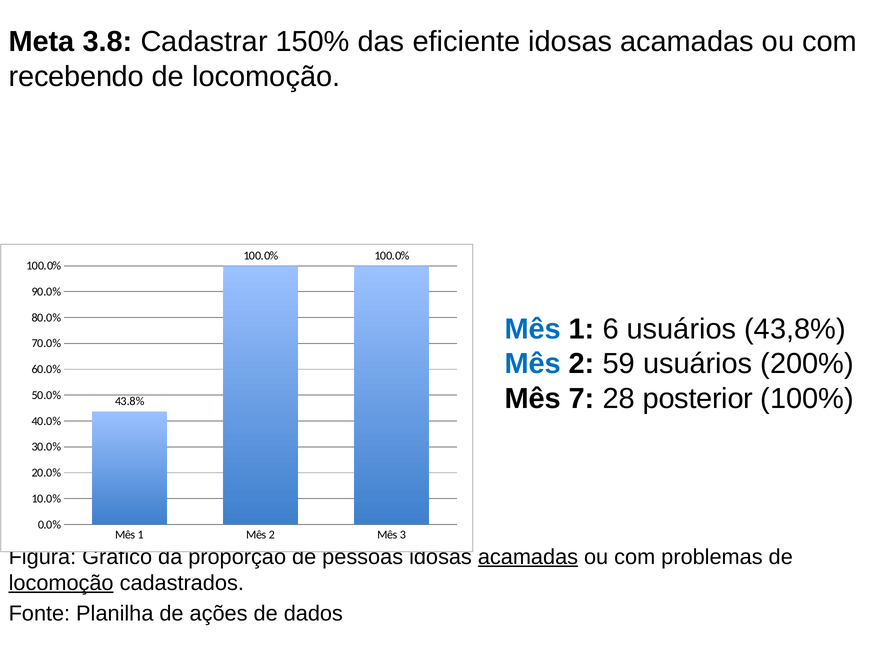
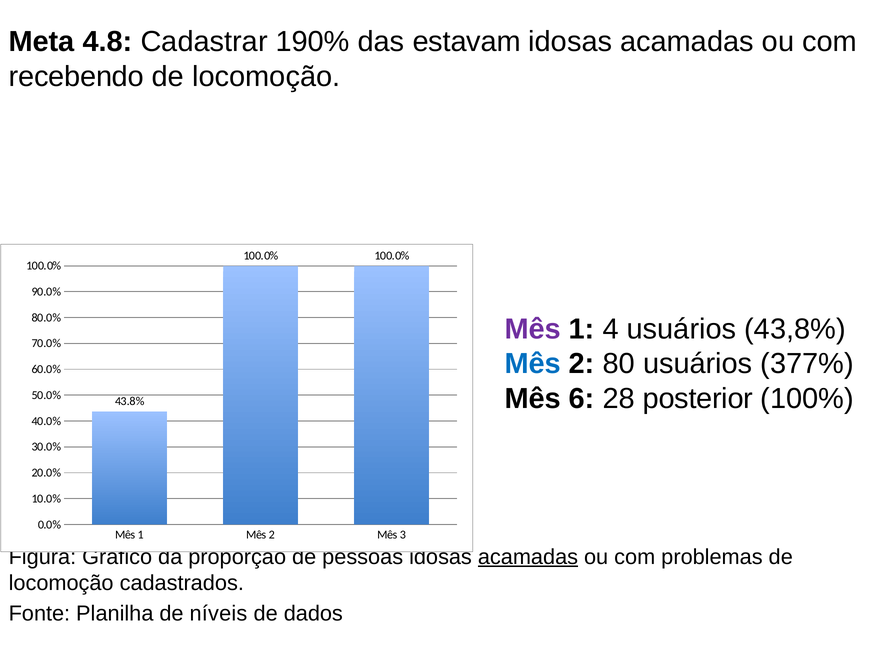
3.8: 3.8 -> 4.8 (108, 42)
150%: 150% -> 190% (313, 42)
eficiente: eficiente -> estavam (467, 42)
Mês colour: blue -> purple (533, 329)
6: 6 -> 4 (611, 329)
59: 59 -> 80 (619, 364)
200%: 200% -> 377% (807, 364)
7: 7 -> 6 (582, 399)
locomoção underline: present -> none (61, 583)
ações: ações -> níveis (218, 613)
